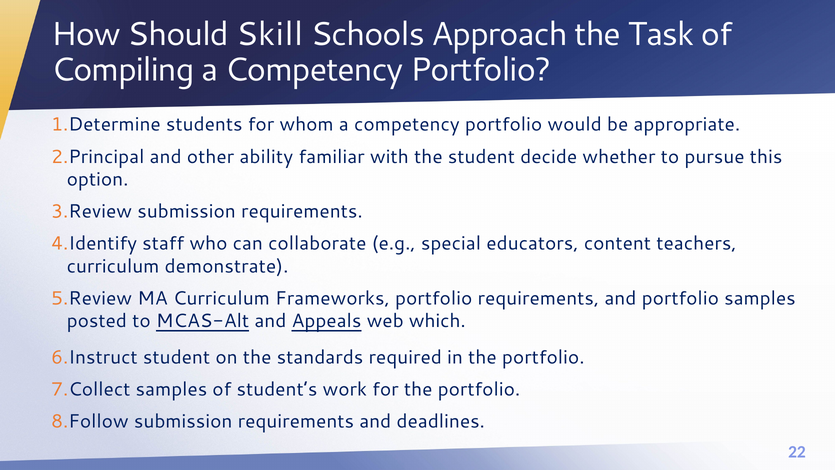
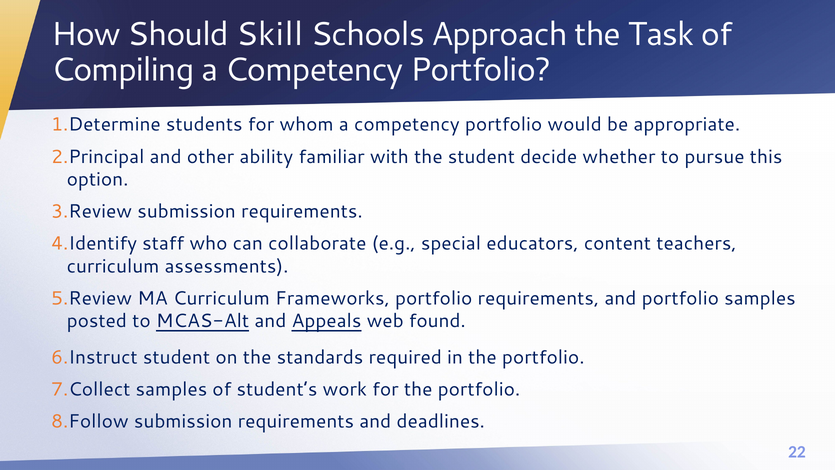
demonstrate: demonstrate -> assessments (227, 266)
which: which -> found (437, 321)
